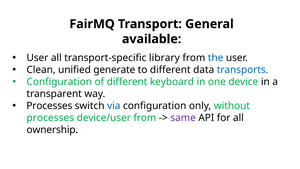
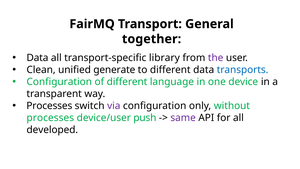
available: available -> together (152, 39)
User: User -> Data (37, 58)
the colour: blue -> purple (216, 58)
keyboard: keyboard -> language (172, 82)
via colour: blue -> purple (114, 106)
device/user from: from -> push (145, 118)
ownership: ownership -> developed (52, 130)
